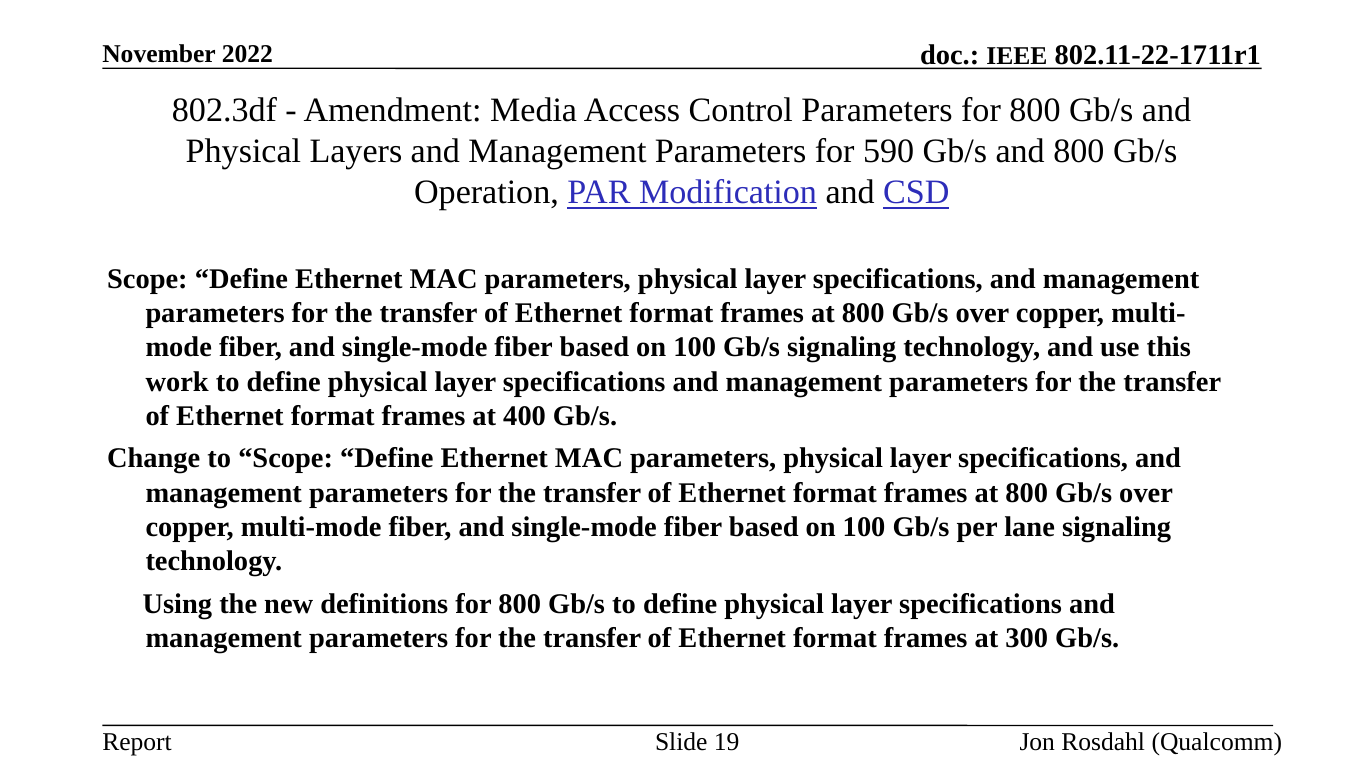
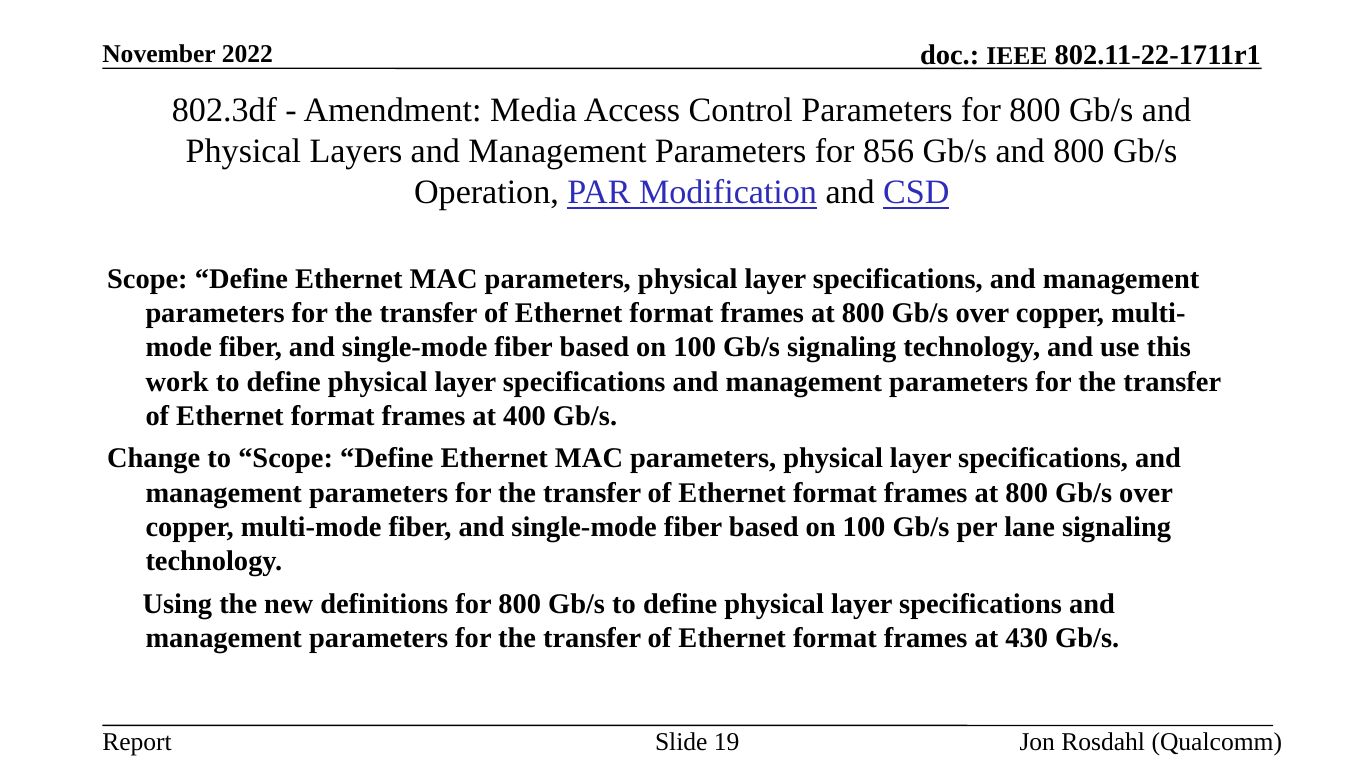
590: 590 -> 856 (889, 152)
300: 300 -> 430 (1027, 637)
